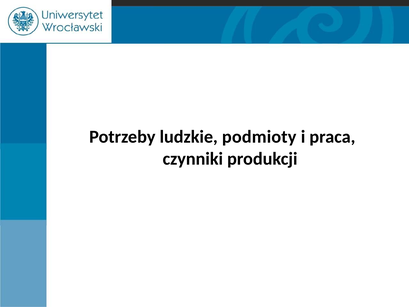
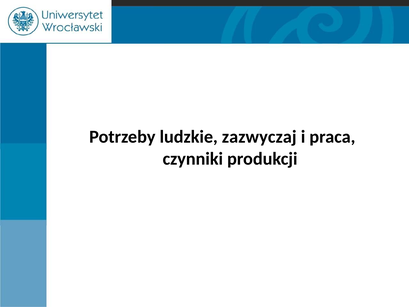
podmioty: podmioty -> zazwyczaj (259, 137)
